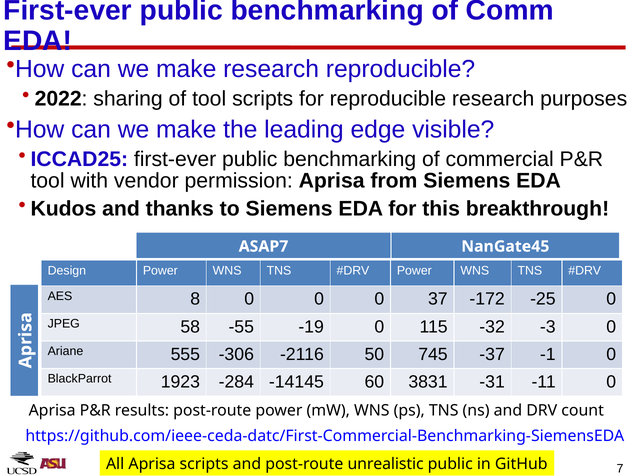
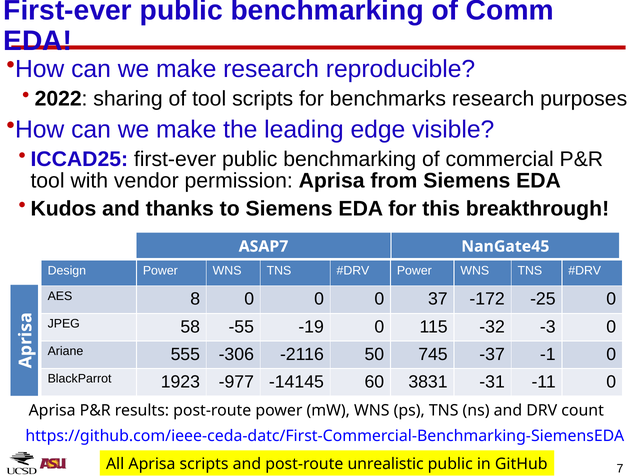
for reproducible: reproducible -> benchmarks (388, 99)
-284: -284 -> -977 (236, 382)
